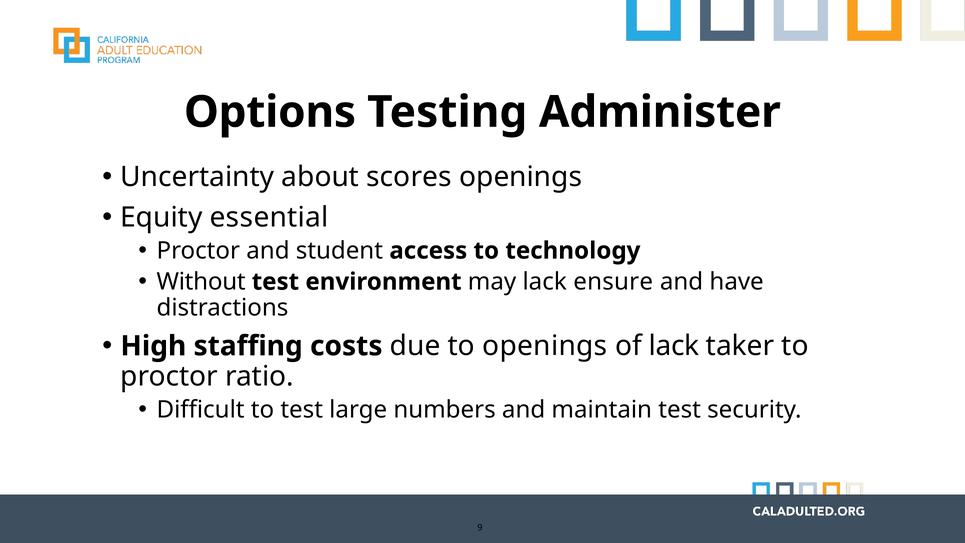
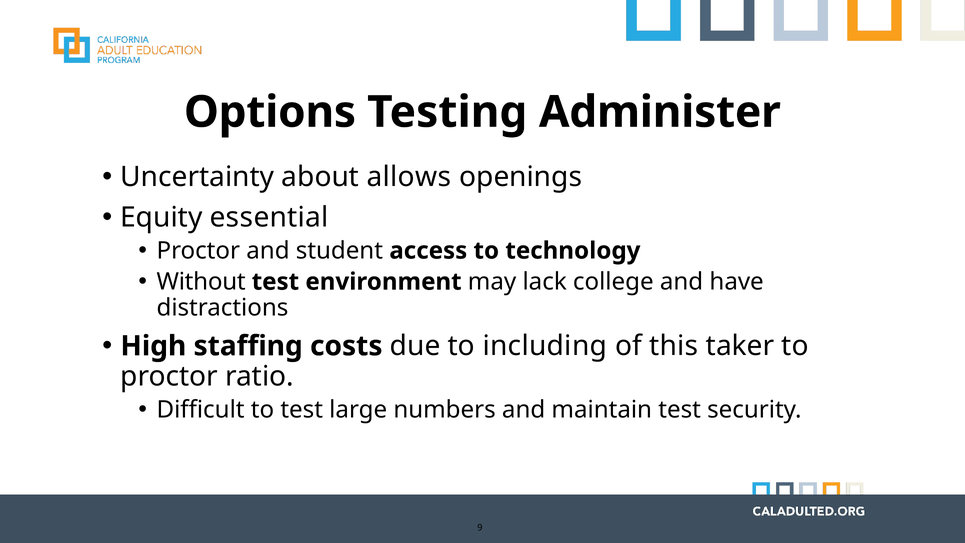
scores: scores -> allows (409, 177)
ensure: ensure -> college (613, 282)
to openings: openings -> including (545, 346)
of lack: lack -> this (674, 346)
